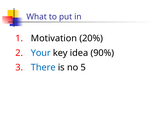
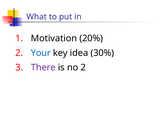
90%: 90% -> 30% (102, 53)
There colour: blue -> purple (43, 68)
no 5: 5 -> 2 (83, 68)
